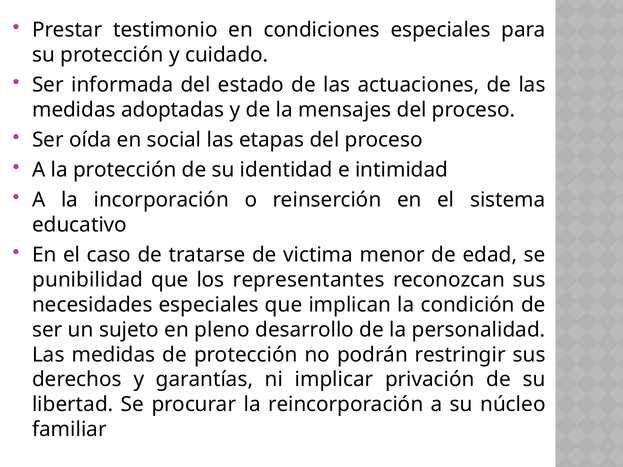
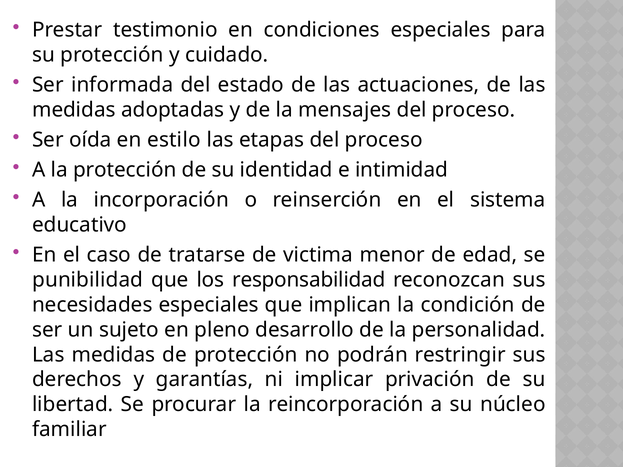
social: social -> estilo (174, 140)
representantes: representantes -> responsabilidad (309, 280)
